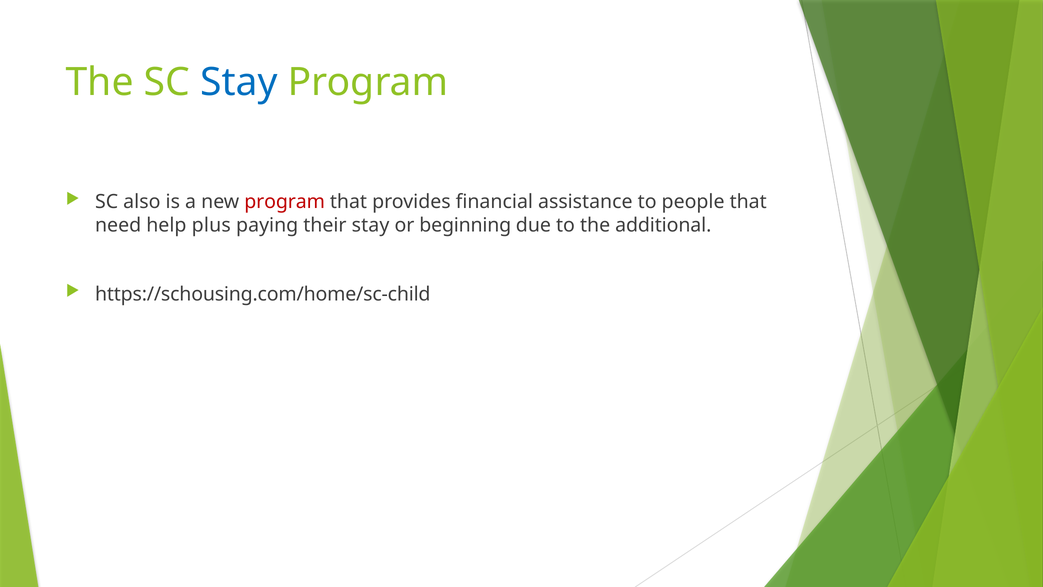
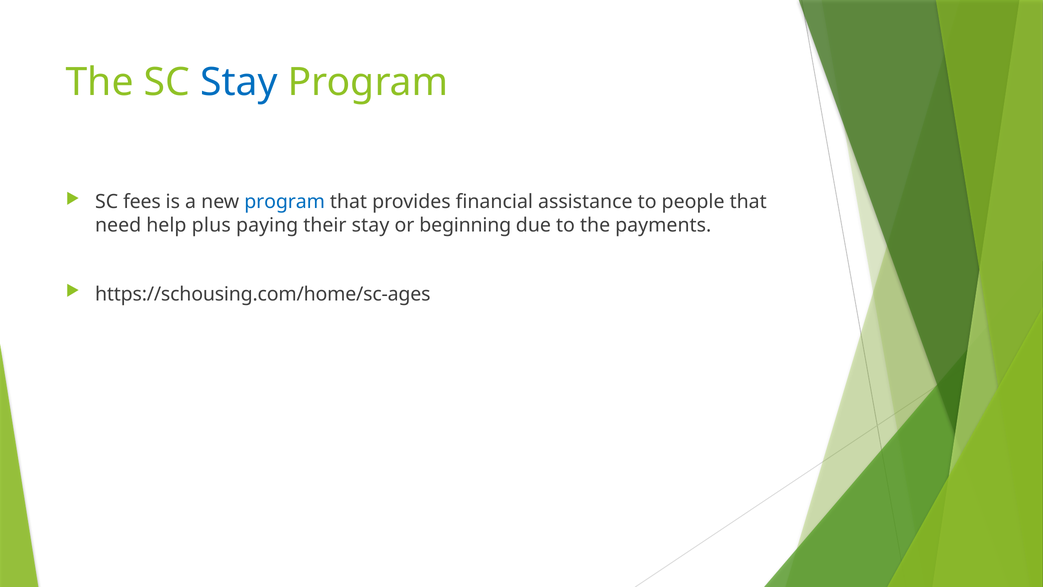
also: also -> fees (142, 202)
program colour: red -> blue (285, 202)
additional: additional -> payments (663, 225)
https://schousing.com/home/sc-child: https://schousing.com/home/sc-child -> https://schousing.com/home/sc-ages (263, 294)
